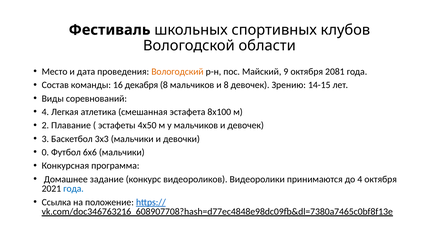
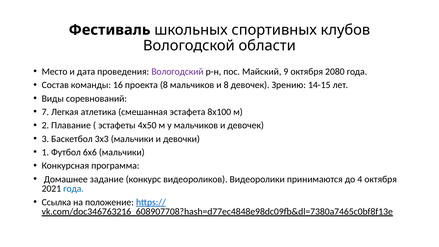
Вологодский colour: orange -> purple (177, 72)
2081: 2081 -> 2080 (335, 72)
декабря: декабря -> проекта (141, 85)
4: 4 -> 7 (45, 112)
0: 0 -> 1 (45, 152)
